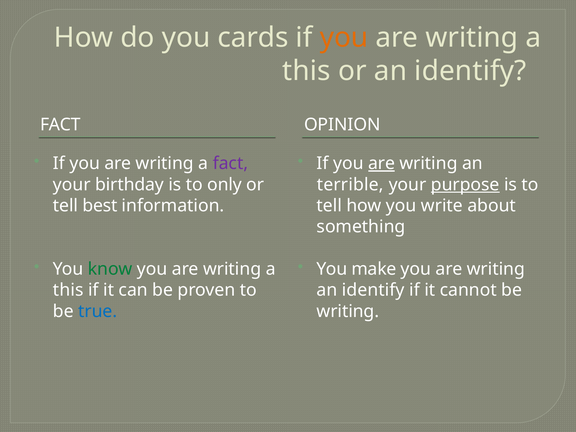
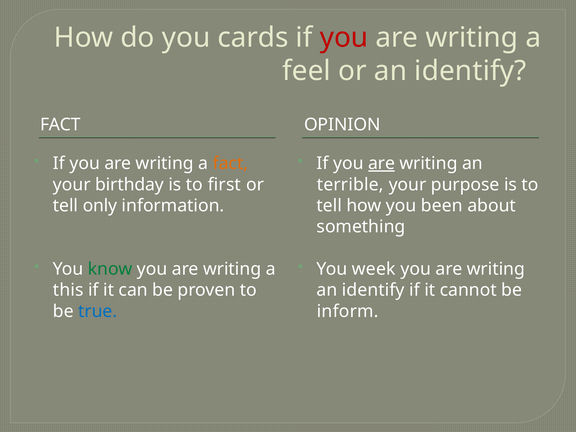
you colour: orange -> red (344, 37)
this: this -> feel (306, 71)
fact colour: purple -> orange (230, 163)
only: only -> first (224, 185)
purpose underline: present -> none (465, 185)
best: best -> only (100, 206)
write: write -> been (442, 206)
make: make -> week (374, 269)
writing: writing -> inform (348, 311)
